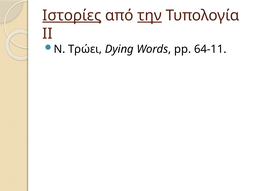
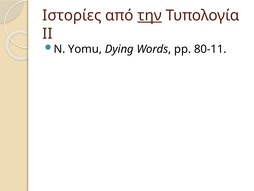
Ιστορίες underline: present -> none (72, 15)
Τρώει: Τρώει -> Yomu (85, 49)
64-11: 64-11 -> 80-11 (210, 49)
